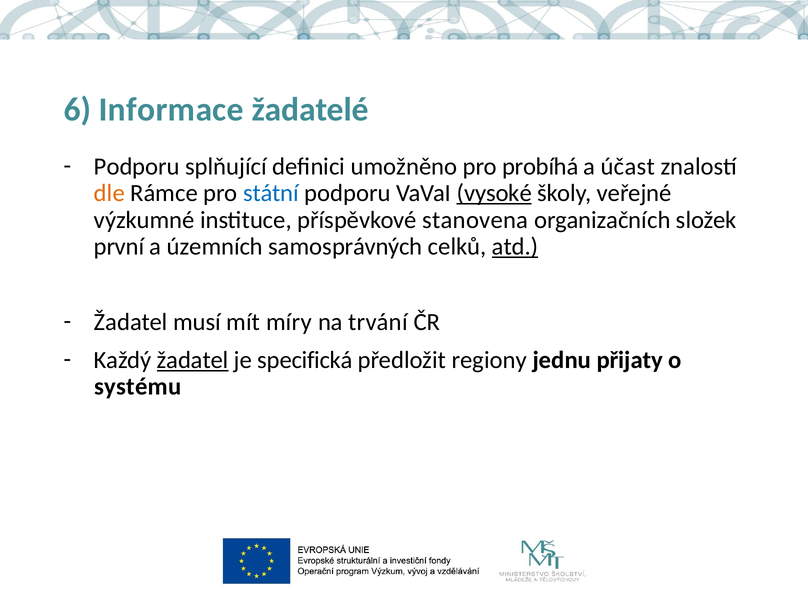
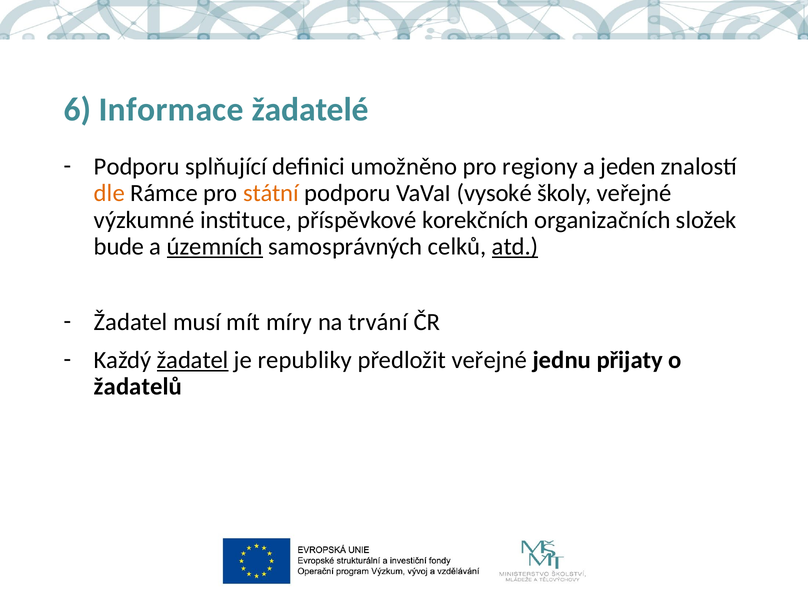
probíhá: probíhá -> regiony (540, 167)
účast: účast -> jeden (628, 167)
státní colour: blue -> orange (271, 193)
vysoké underline: present -> none (494, 193)
stanovena: stanovena -> korekčních (476, 220)
první: první -> bude (119, 247)
územních underline: none -> present (215, 247)
specifická: specifická -> republiky (305, 360)
předložit regiony: regiony -> veřejné (489, 360)
systému: systému -> žadatelů (138, 387)
